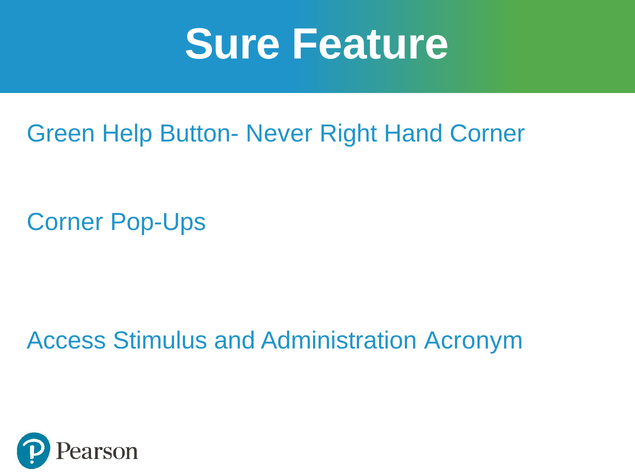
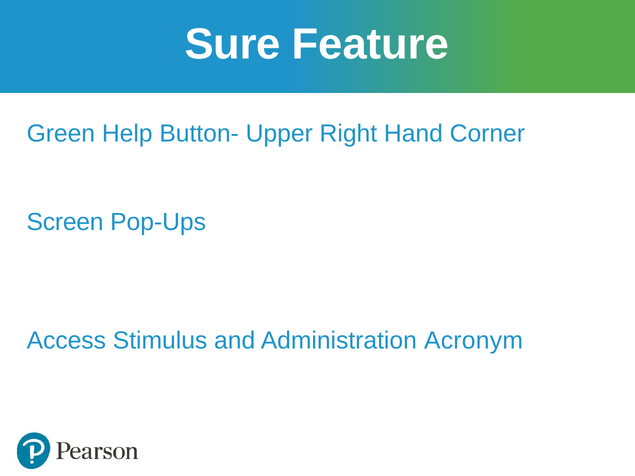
Never: Never -> Upper (279, 133)
Corner: Corner -> Screen (65, 222)
